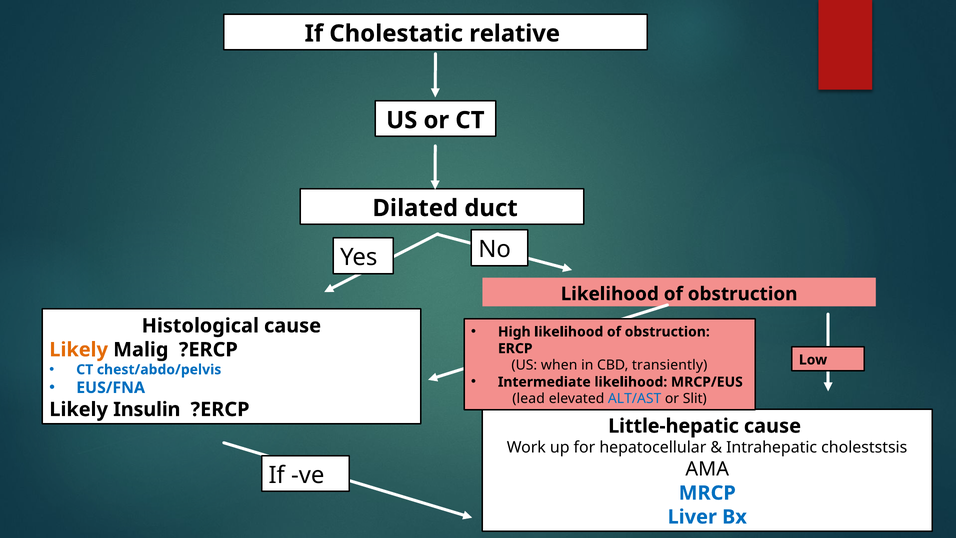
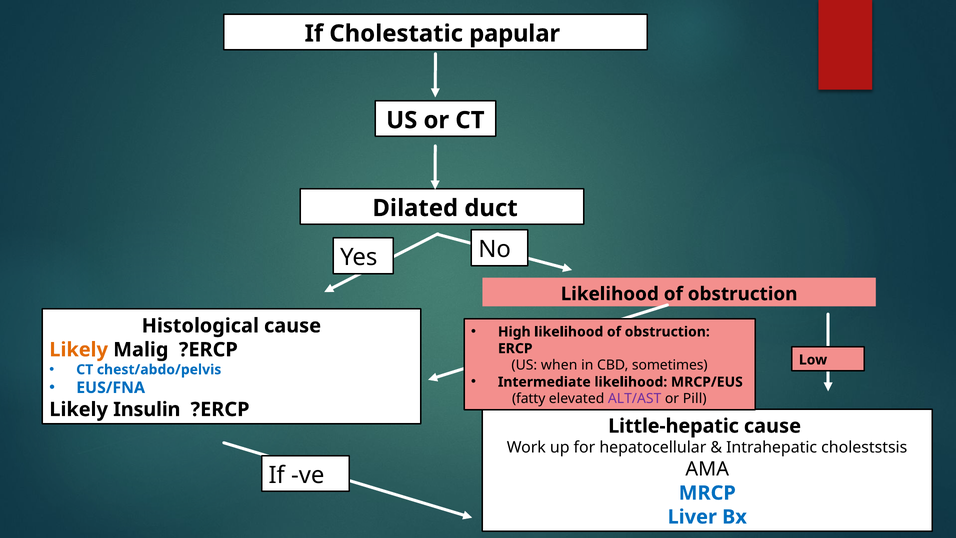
relative: relative -> papular (515, 34)
transiently: transiently -> sometimes (670, 365)
lead: lead -> fatty (529, 399)
ALT/AST colour: blue -> purple (635, 399)
Slit: Slit -> Pill (695, 399)
